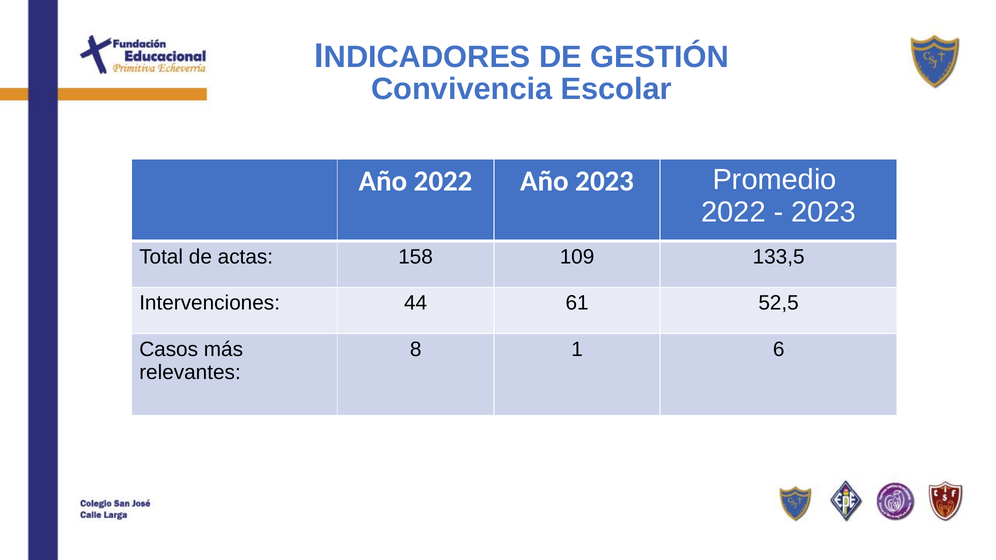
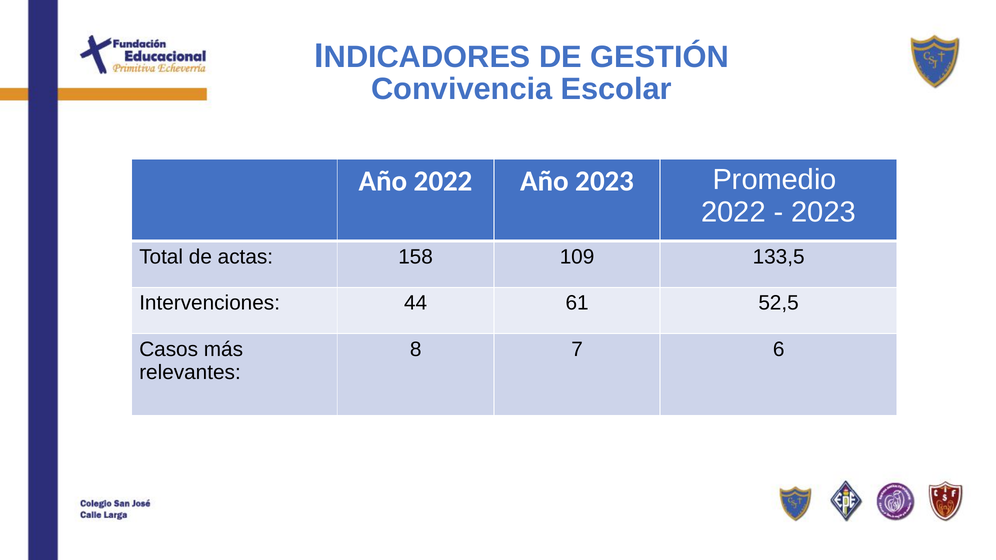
1: 1 -> 7 (577, 349)
